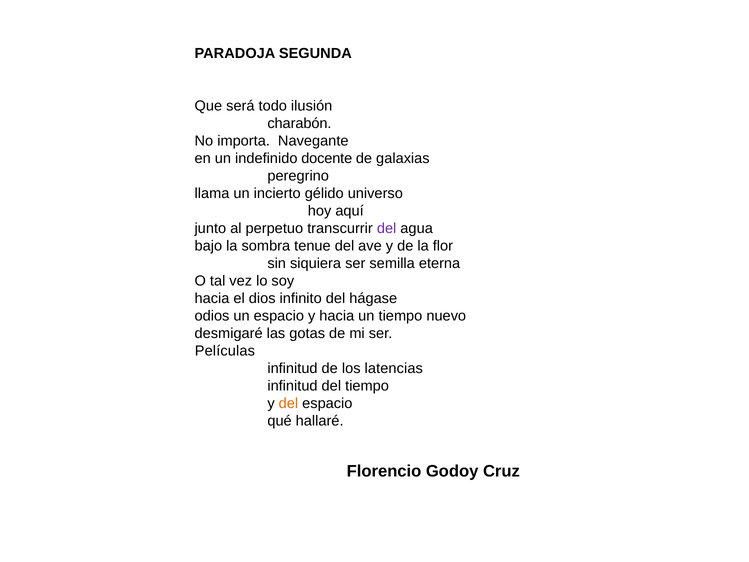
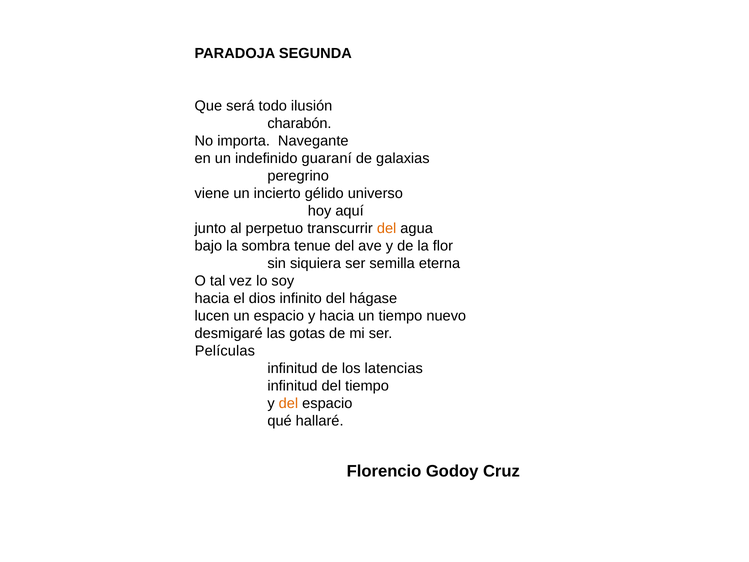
docente: docente -> guaraní (327, 158)
llama: llama -> viene (212, 193)
del colour: purple -> orange (387, 228)
odios: odios -> lucen (212, 316)
